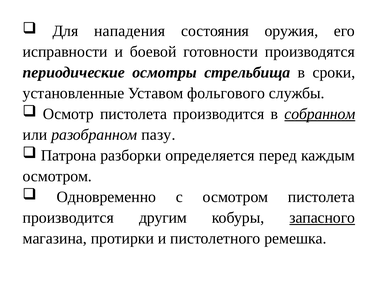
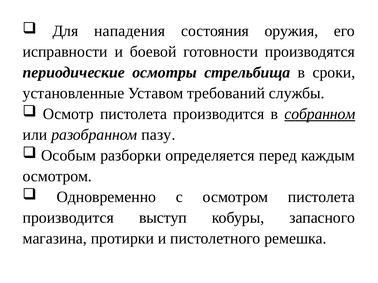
фольгового: фольгового -> требований (226, 93)
Патрона: Патрона -> Особым (69, 156)
другим: другим -> выступ (163, 218)
запасного underline: present -> none (322, 218)
